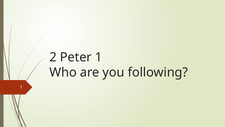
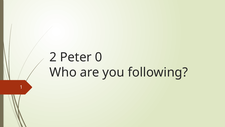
Peter 1: 1 -> 0 (99, 57)
